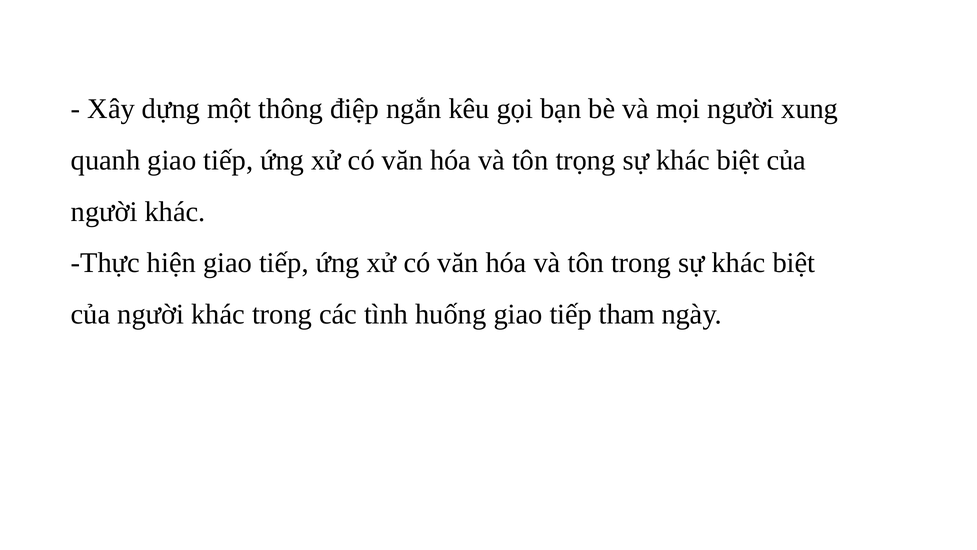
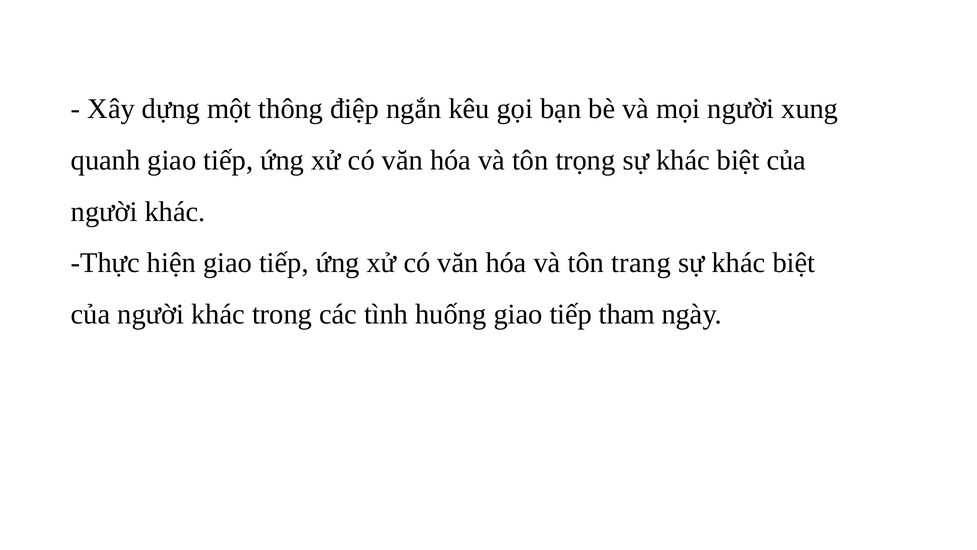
tôn trong: trong -> trang (641, 263)
